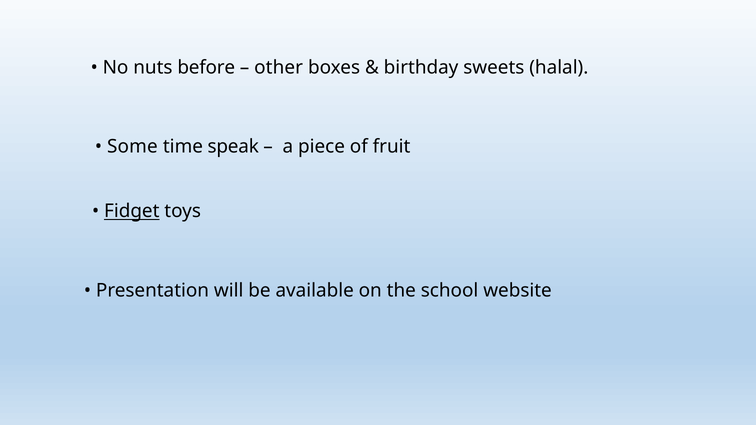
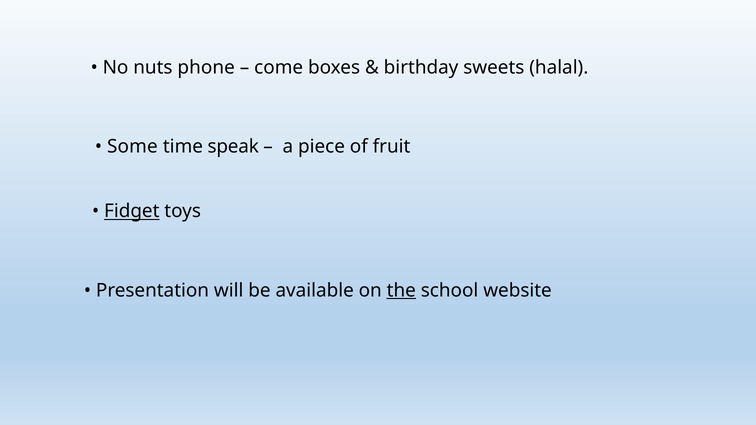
before: before -> phone (206, 67)
other: other -> come (279, 67)
the underline: none -> present (401, 290)
